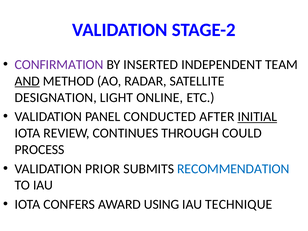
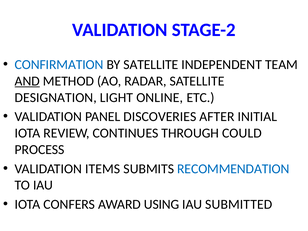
CONFIRMATION colour: purple -> blue (59, 65)
BY INSERTED: INSERTED -> SATELLITE (151, 65)
CONDUCTED: CONDUCTED -> DISCOVERIES (160, 117)
INITIAL underline: present -> none (257, 117)
PRIOR: PRIOR -> ITEMS (103, 169)
TECHNIQUE: TECHNIQUE -> SUBMITTED (239, 204)
